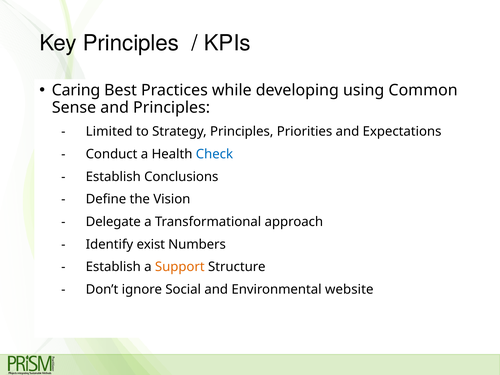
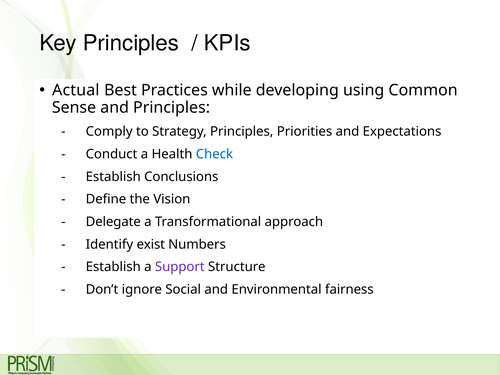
Caring: Caring -> Actual (76, 90)
Limited: Limited -> Comply (109, 132)
Support colour: orange -> purple (180, 267)
website: website -> fairness (349, 290)
